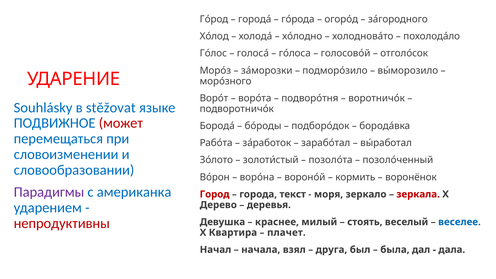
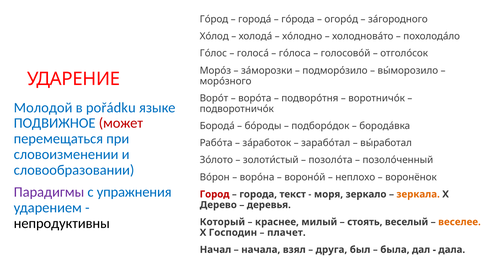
Souhlásky: Souhlásky -> Молодой (43, 108)
stěžovat: stěžovat -> pořádku (111, 108)
кормить: кормить -> неплохо (355, 177)
американка: американка -> упражнения (134, 192)
зеркала colour: red -> orange (418, 194)
непродуктивны colour: red -> black (62, 223)
Девушка: Девушка -> Который (222, 222)
веселее colour: blue -> orange (459, 222)
Квартира: Квартира -> Господин (233, 233)
